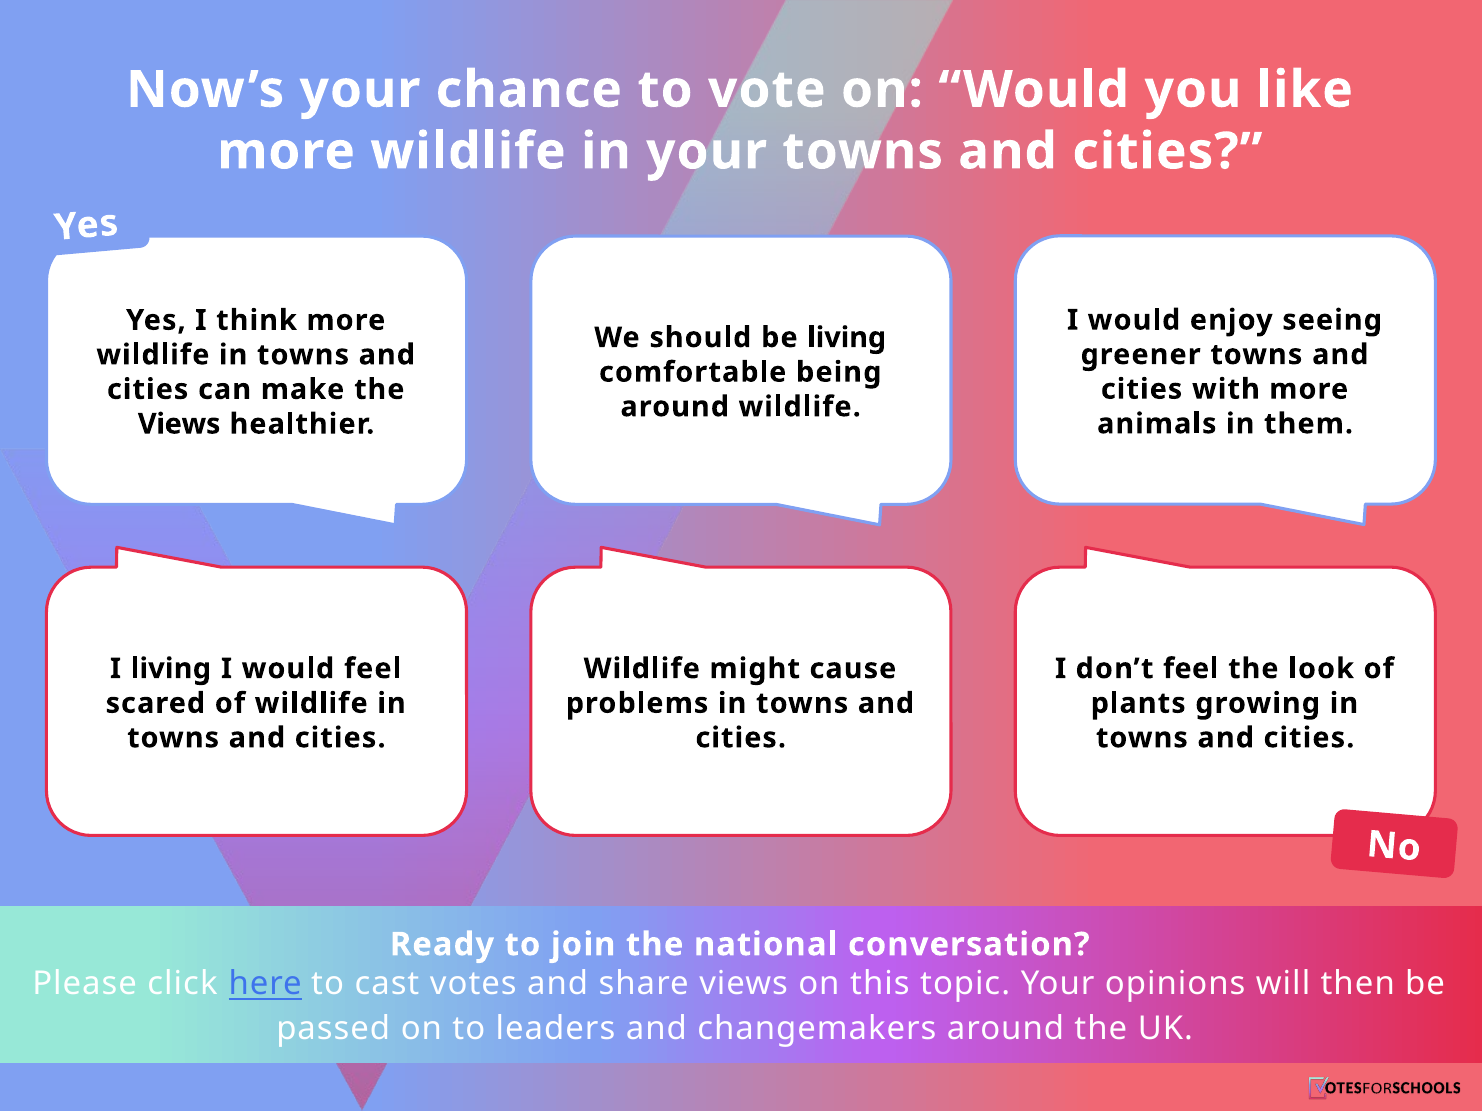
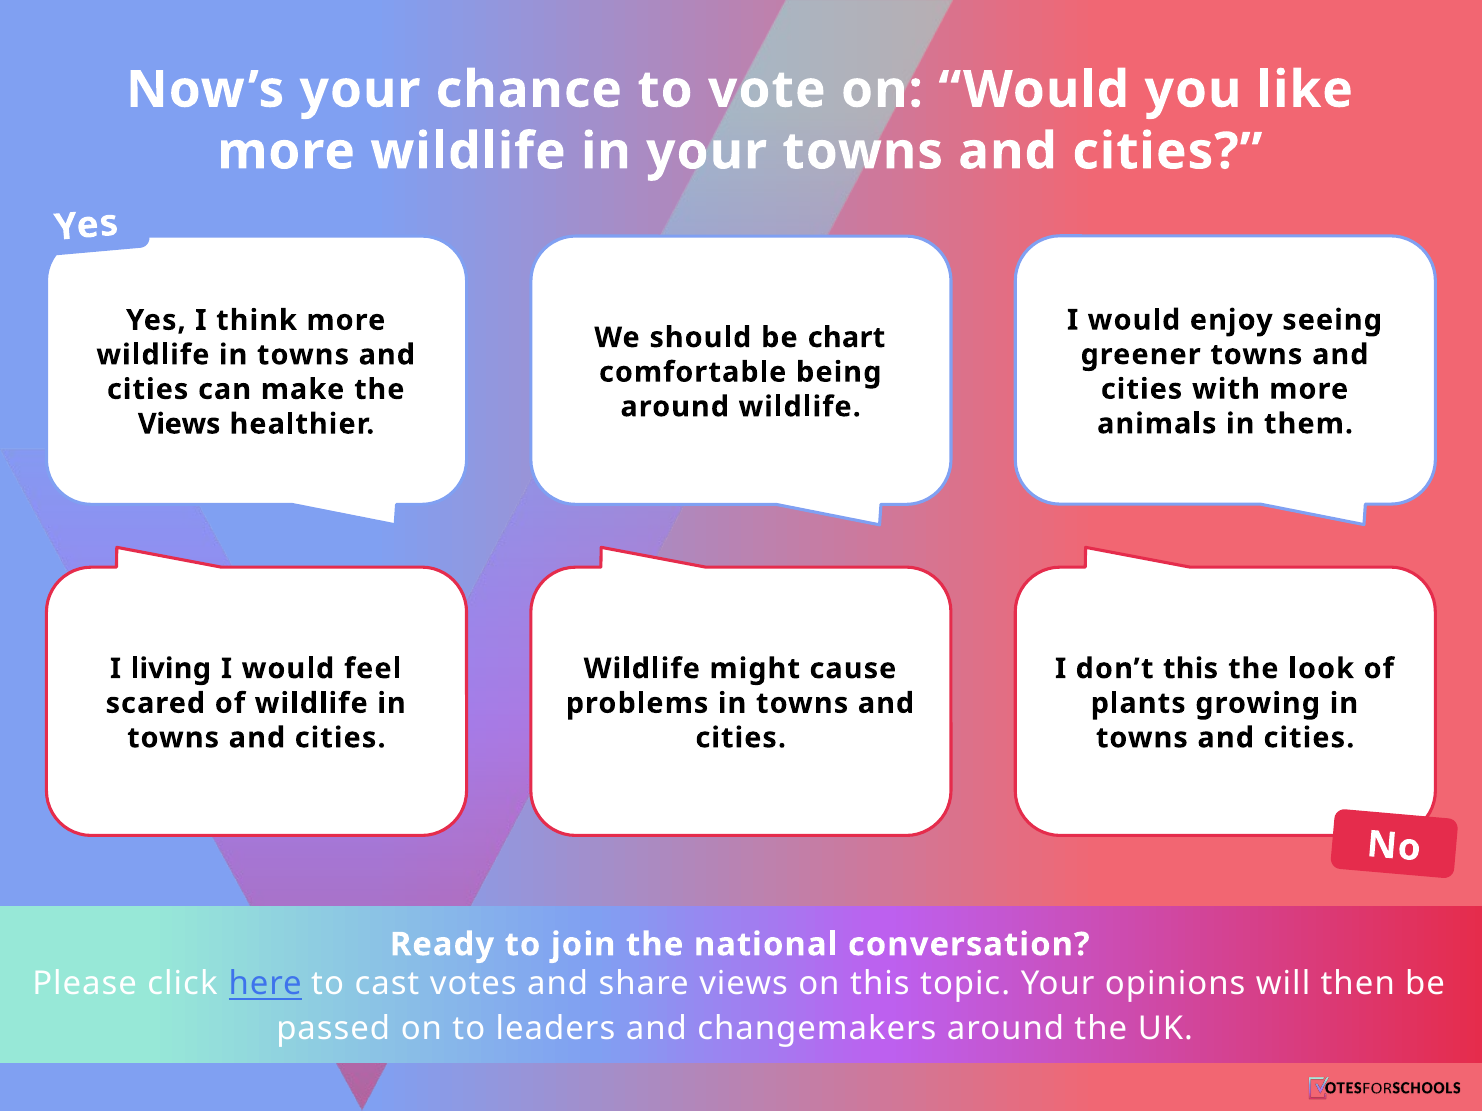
be living: living -> chart (846, 338)
don’t feel: feel -> this (1191, 669)
